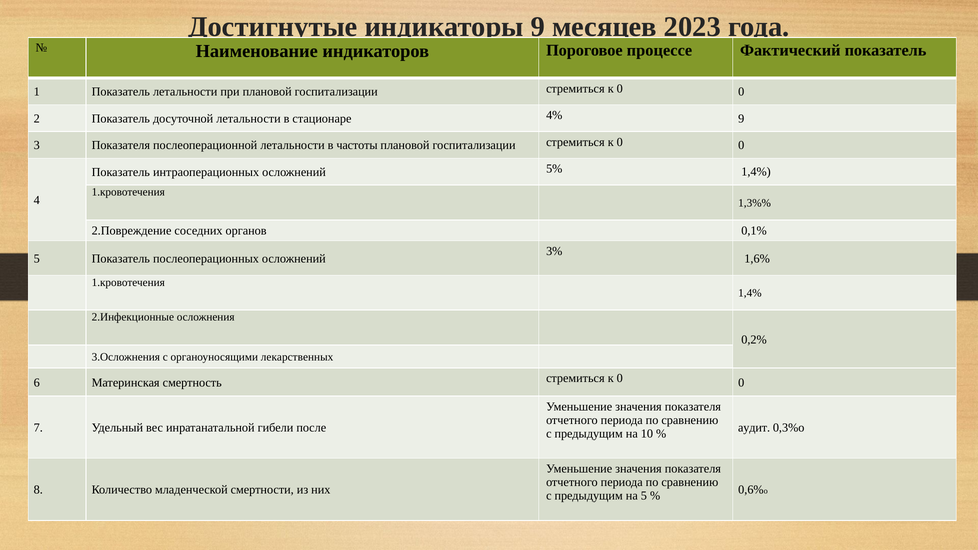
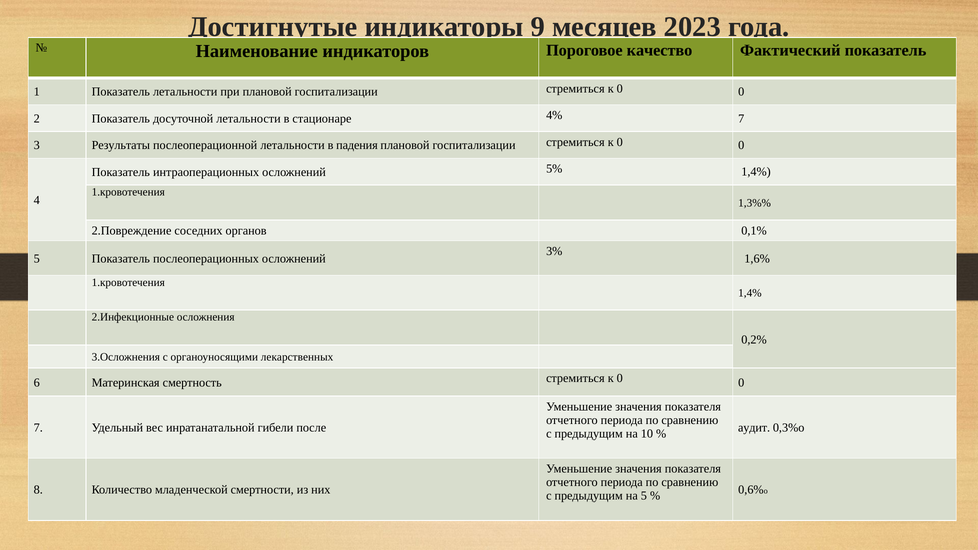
процессе: процессе -> качество (660, 50)
4% 9: 9 -> 7 (741, 119)
3 Показателя: Показателя -> Результаты (121, 145)
частоты: частоты -> падения (357, 145)
